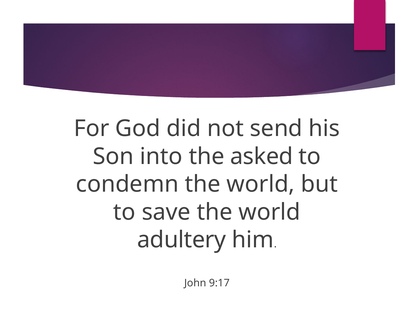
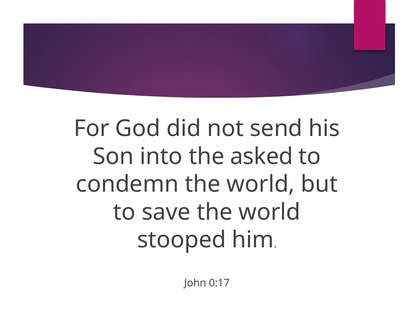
adultery: adultery -> stooped (182, 240)
9:17: 9:17 -> 0:17 (219, 284)
